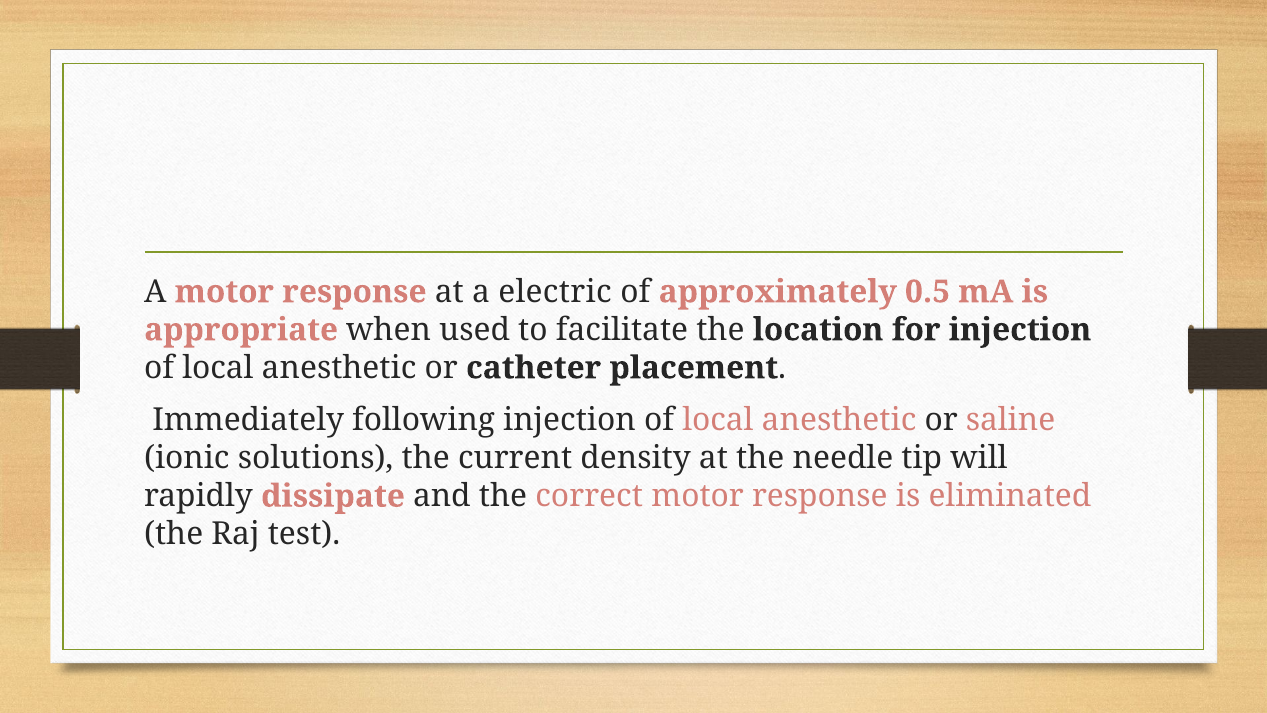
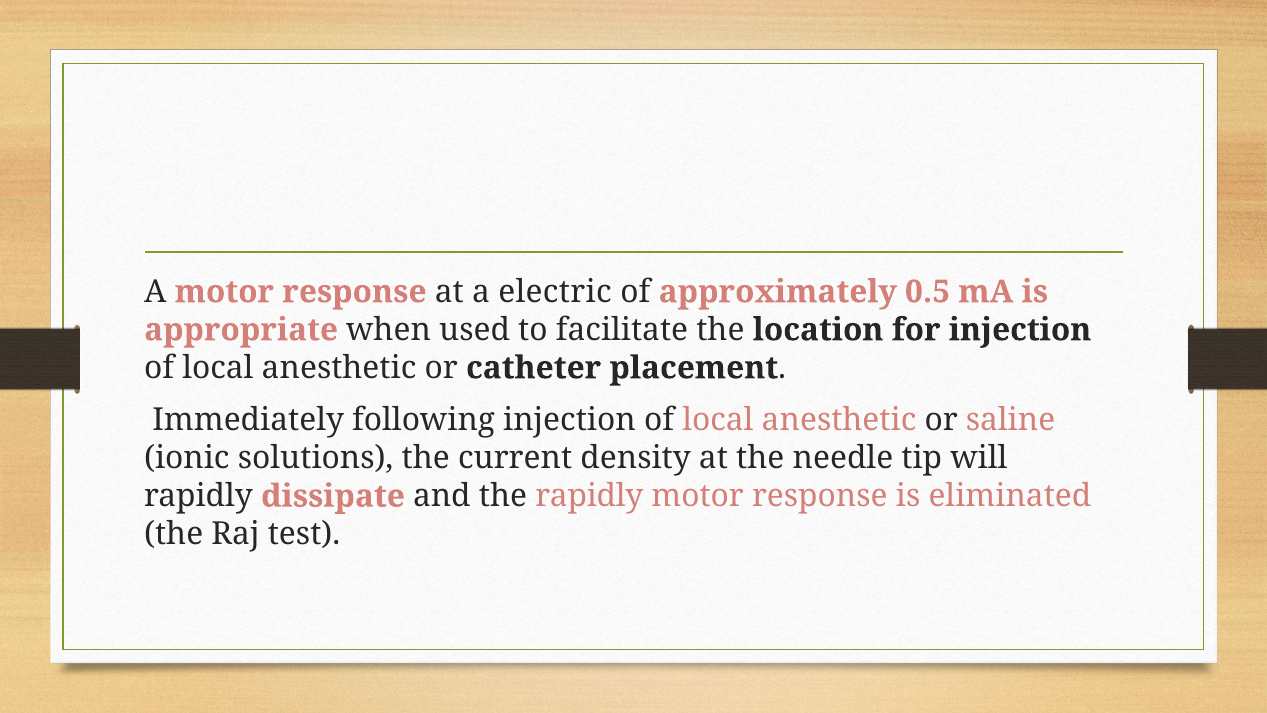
the correct: correct -> rapidly (589, 496)
